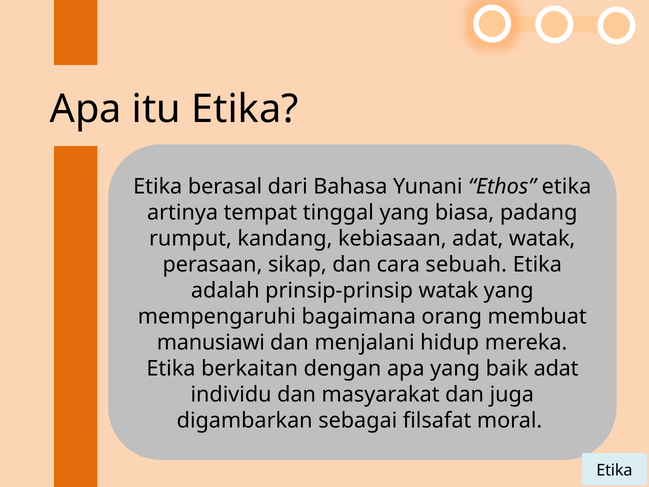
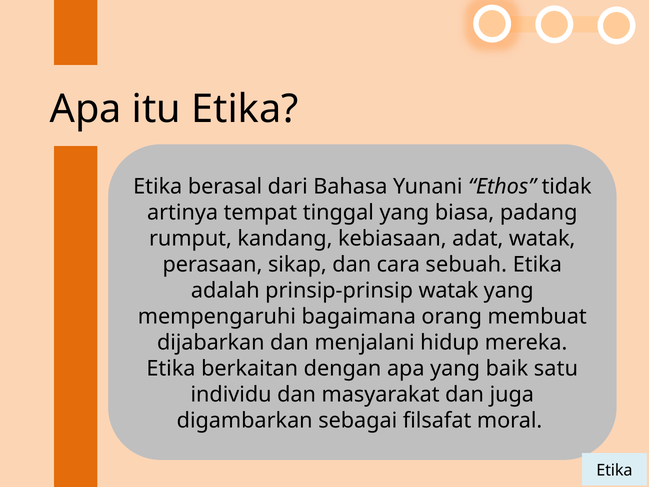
Ethos etika: etika -> tidak (567, 187)
manusiawi: manusiawi -> dijabarkan (211, 342)
baik adat: adat -> satu (556, 368)
